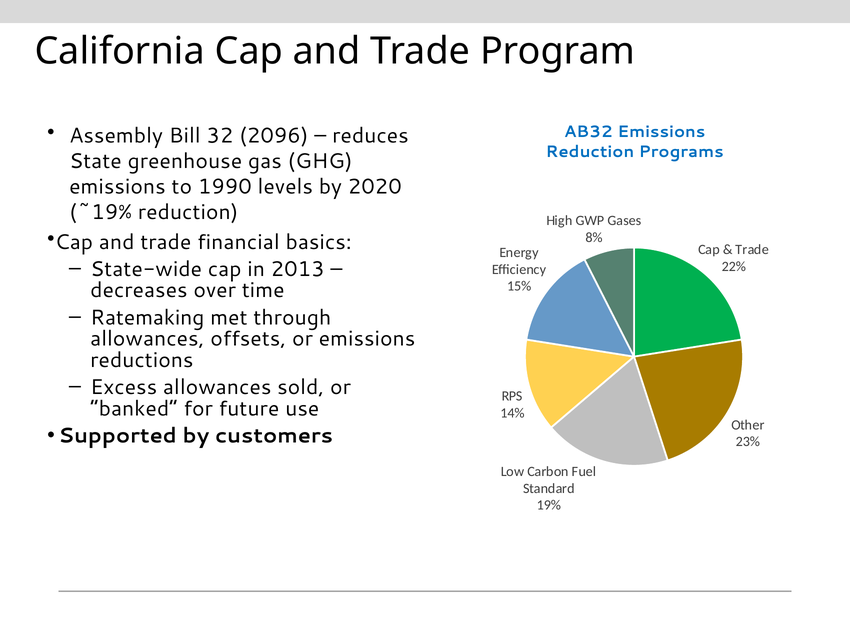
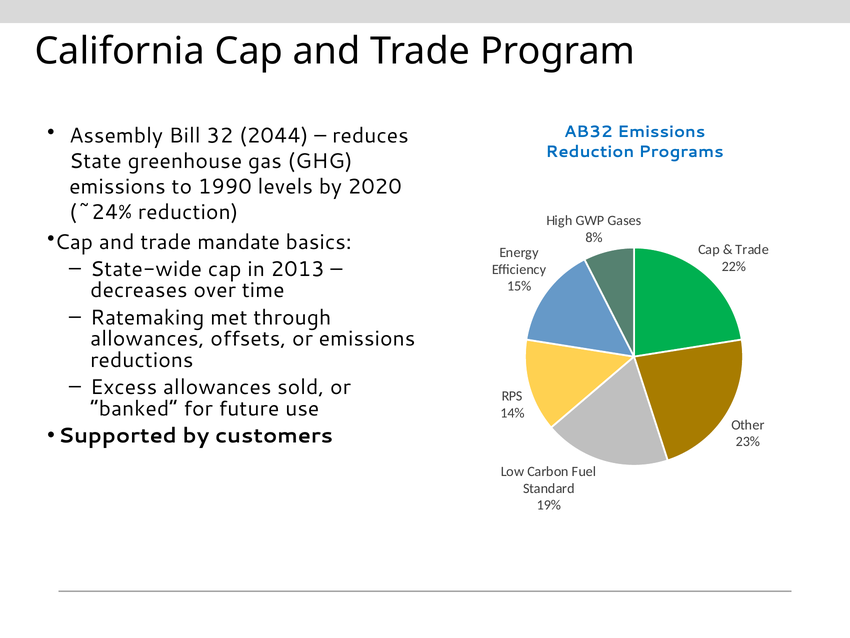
2096: 2096 -> 2044 (274, 136)
~19%: ~19% -> ~24% (101, 212)
financial: financial -> mandate (239, 242)
